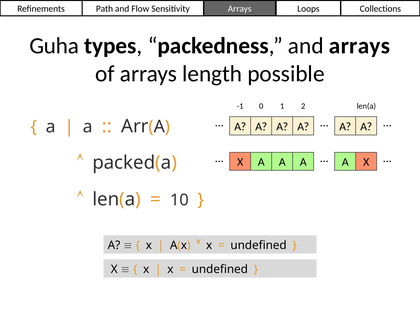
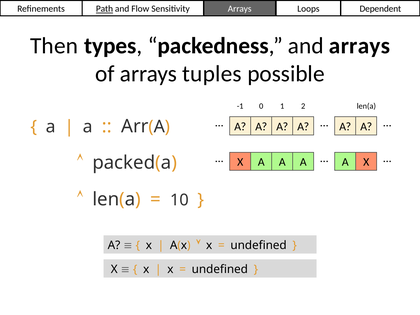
Path underline: none -> present (104, 9)
Collections: Collections -> Dependent (380, 9)
Guha: Guha -> Then (54, 46)
length: length -> tuples (212, 74)
